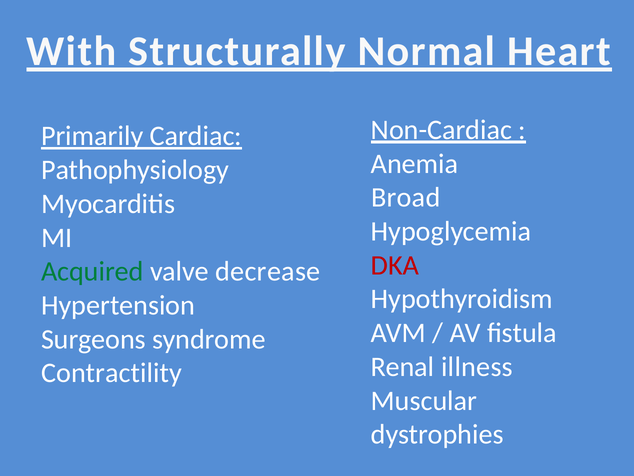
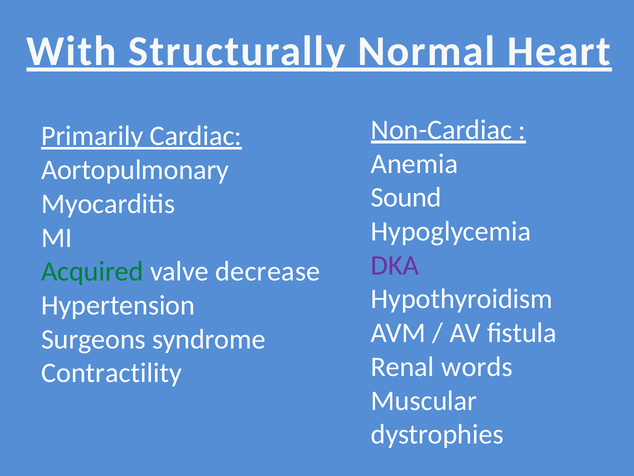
Pathophysiology: Pathophysiology -> Aortopulmonary (135, 170)
Broad: Broad -> Sound (406, 197)
DKA colour: red -> purple (395, 265)
illness: illness -> words (477, 367)
